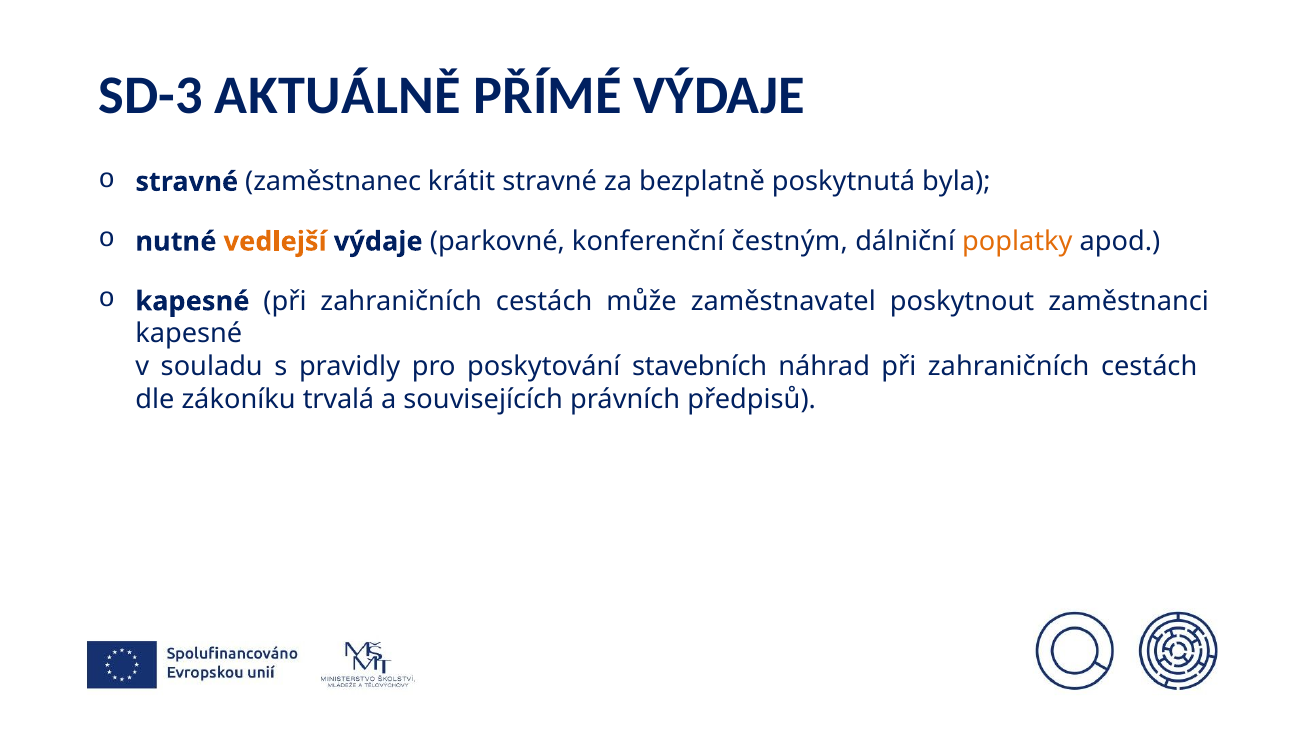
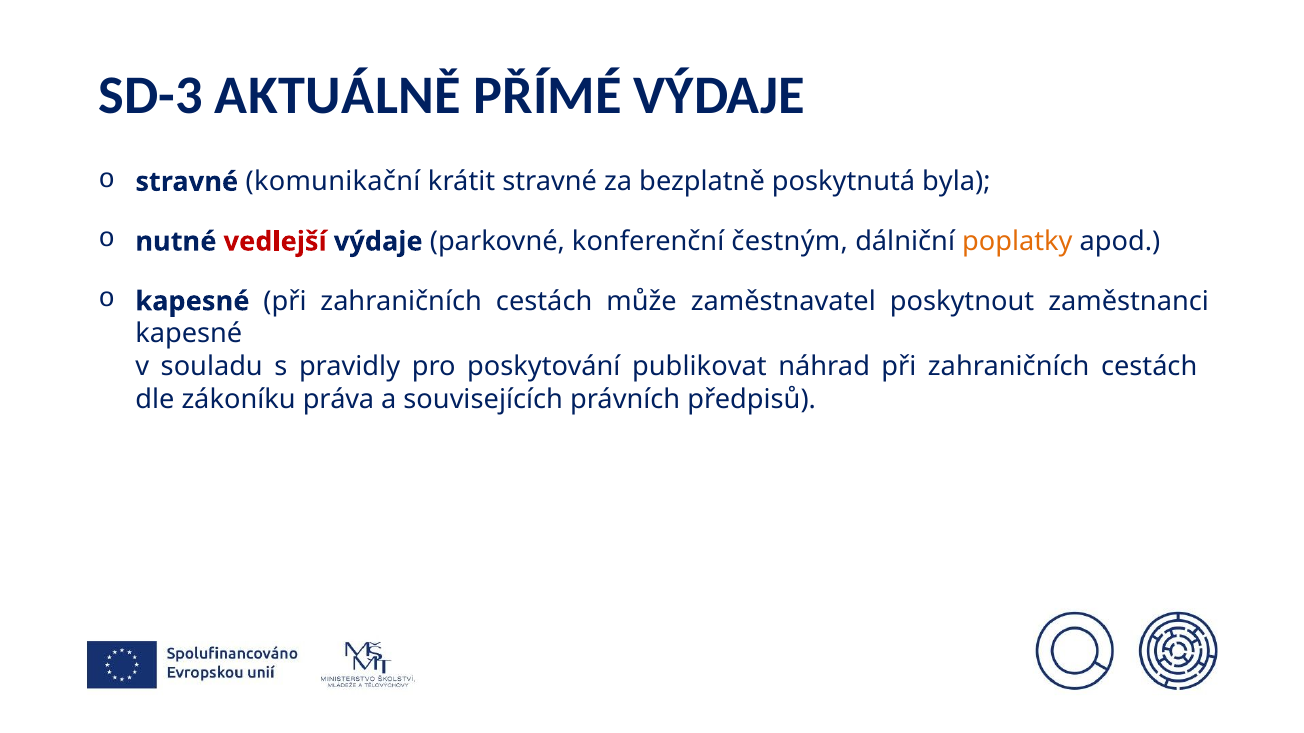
zaměstnanec: zaměstnanec -> komunikační (333, 182)
vedlejší colour: orange -> red (275, 242)
stavebních: stavebních -> publikovat (699, 367)
trvalá: trvalá -> práva (339, 399)
